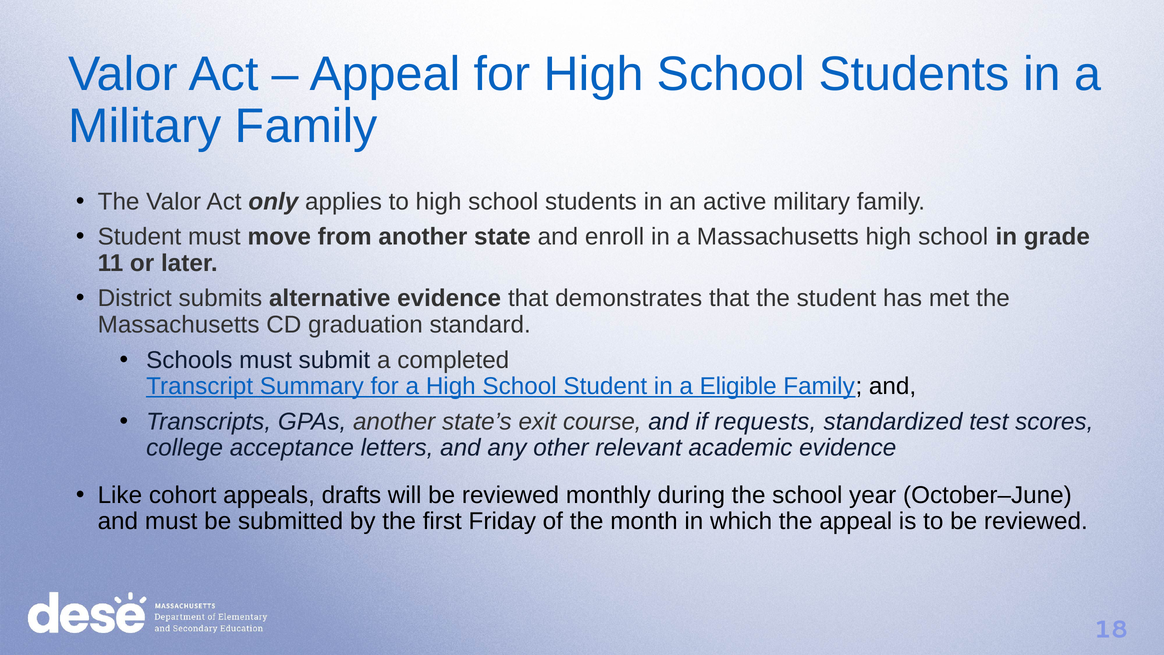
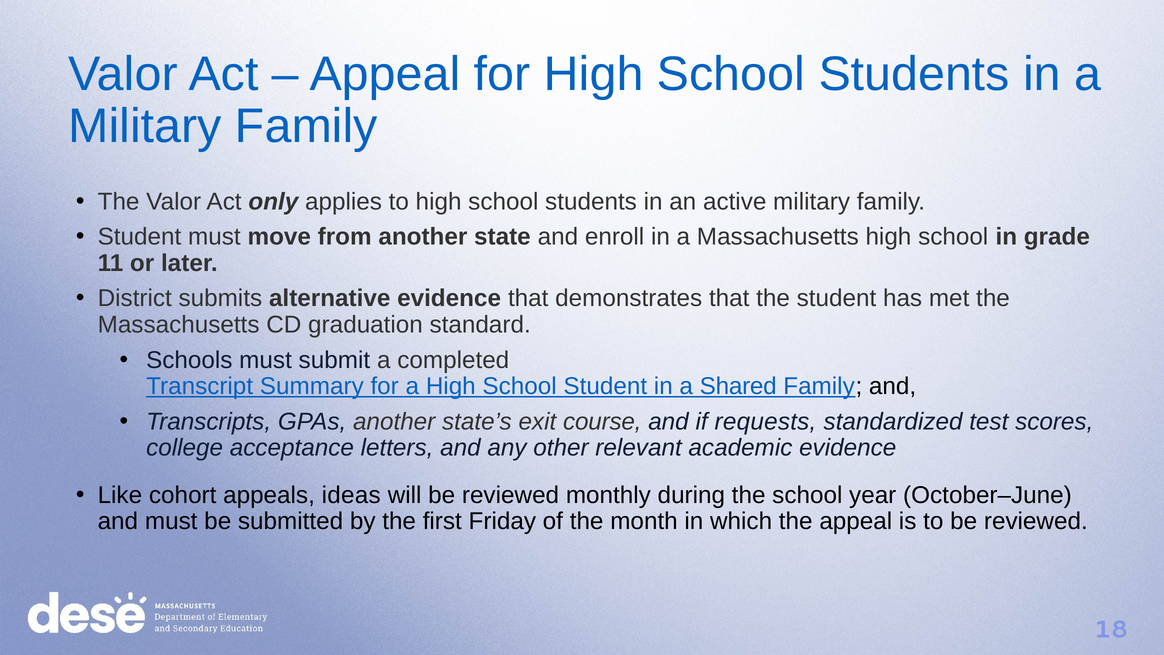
Eligible: Eligible -> Shared (738, 386)
drafts: drafts -> ideas (351, 495)
